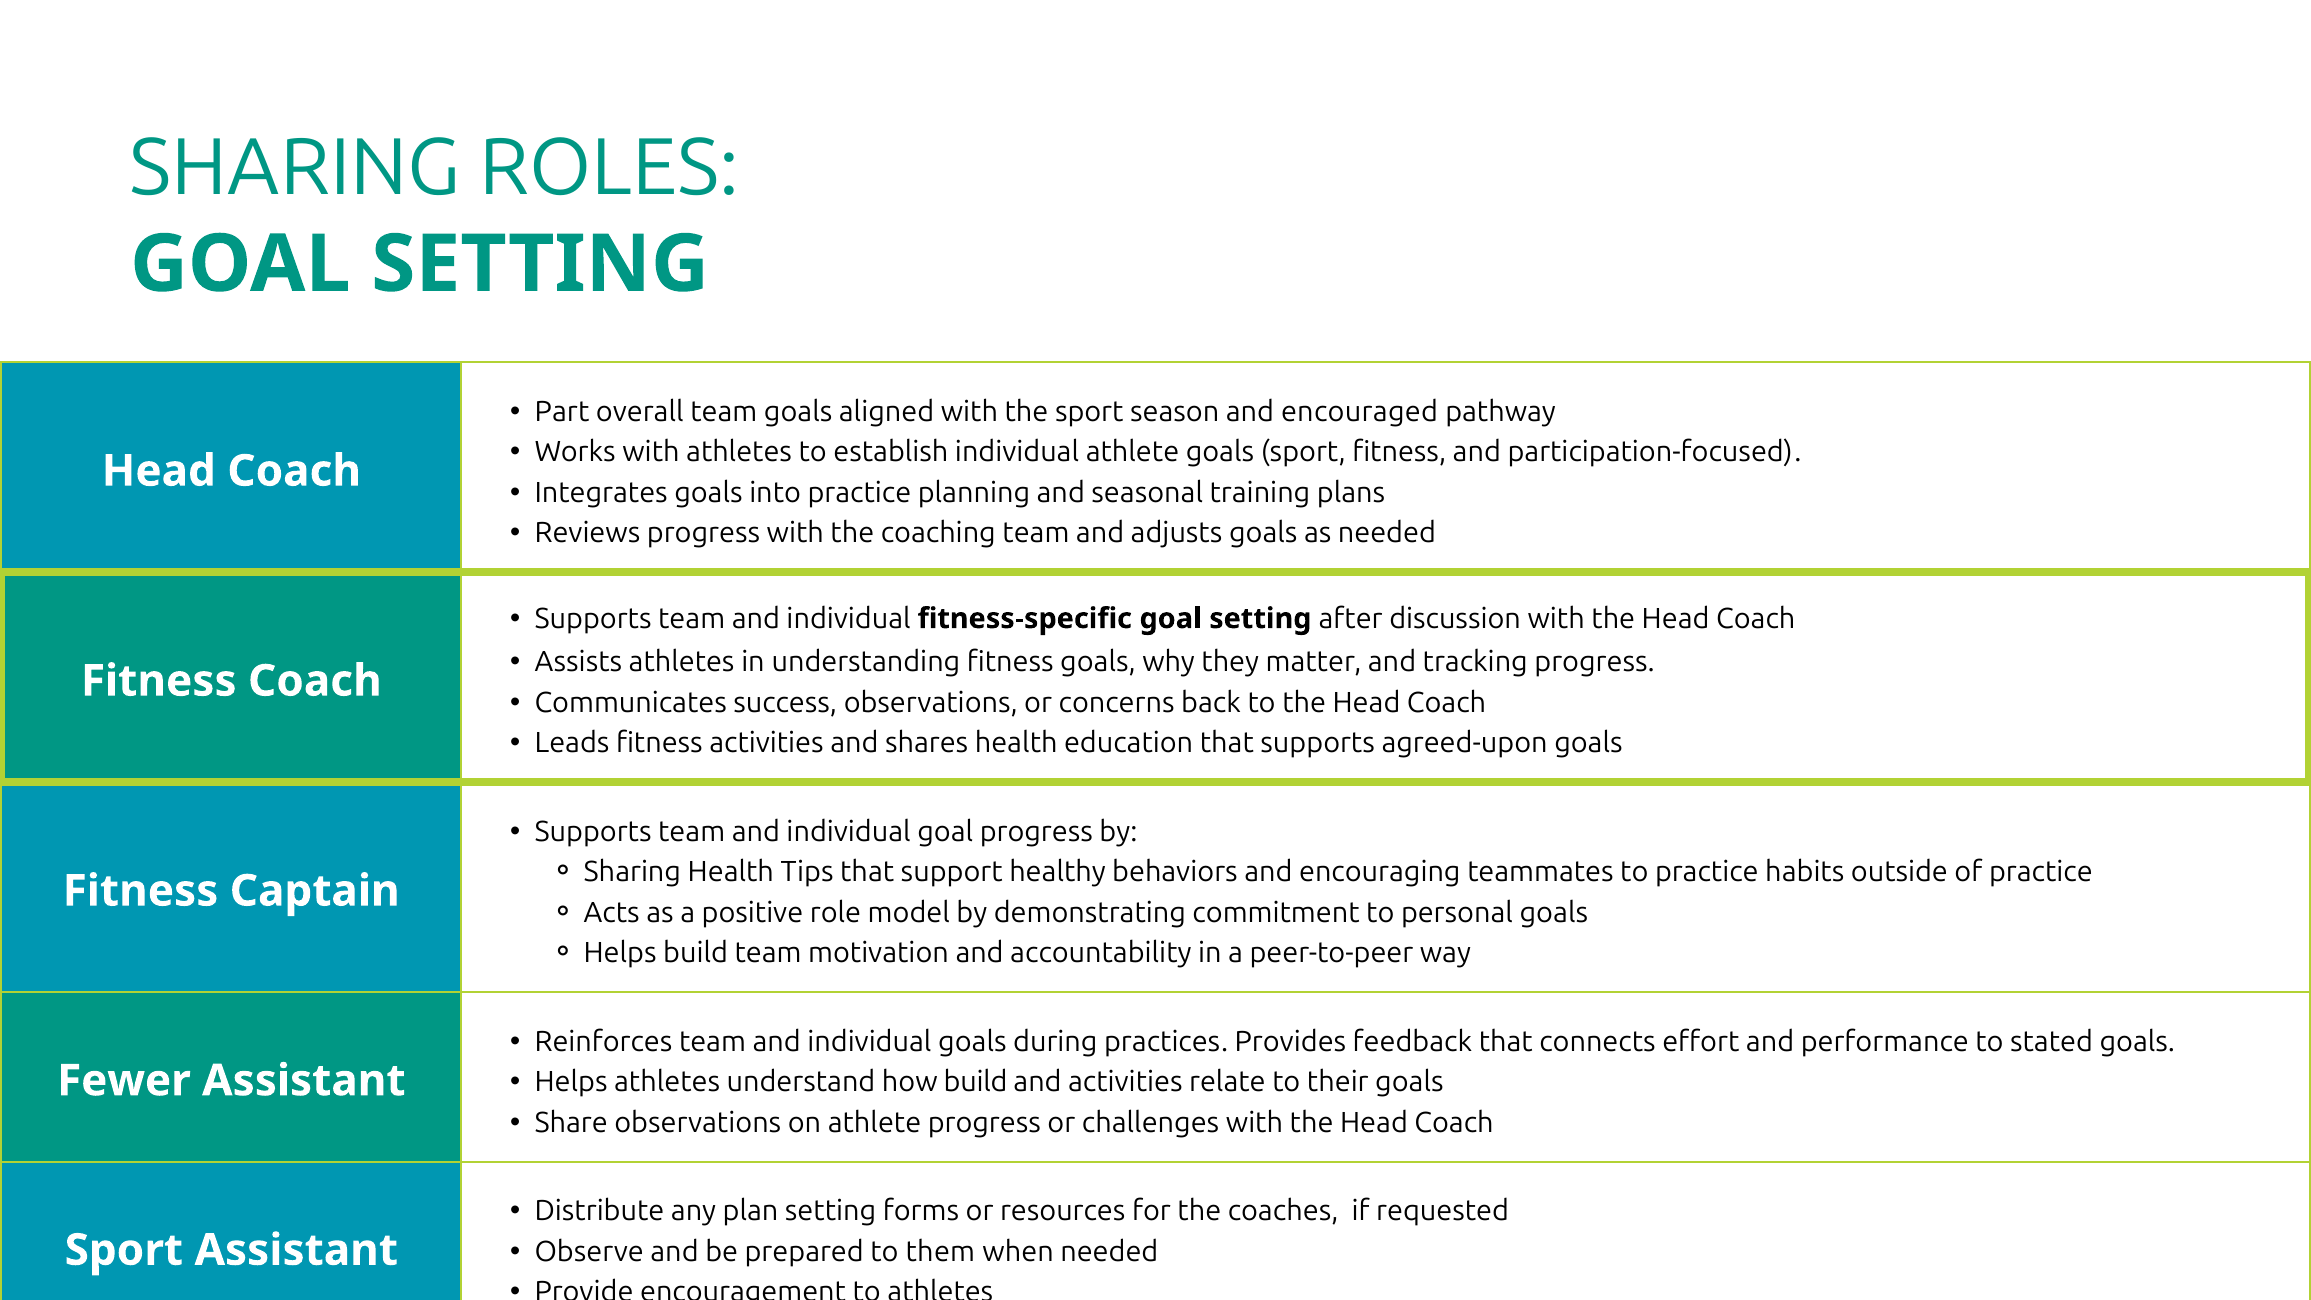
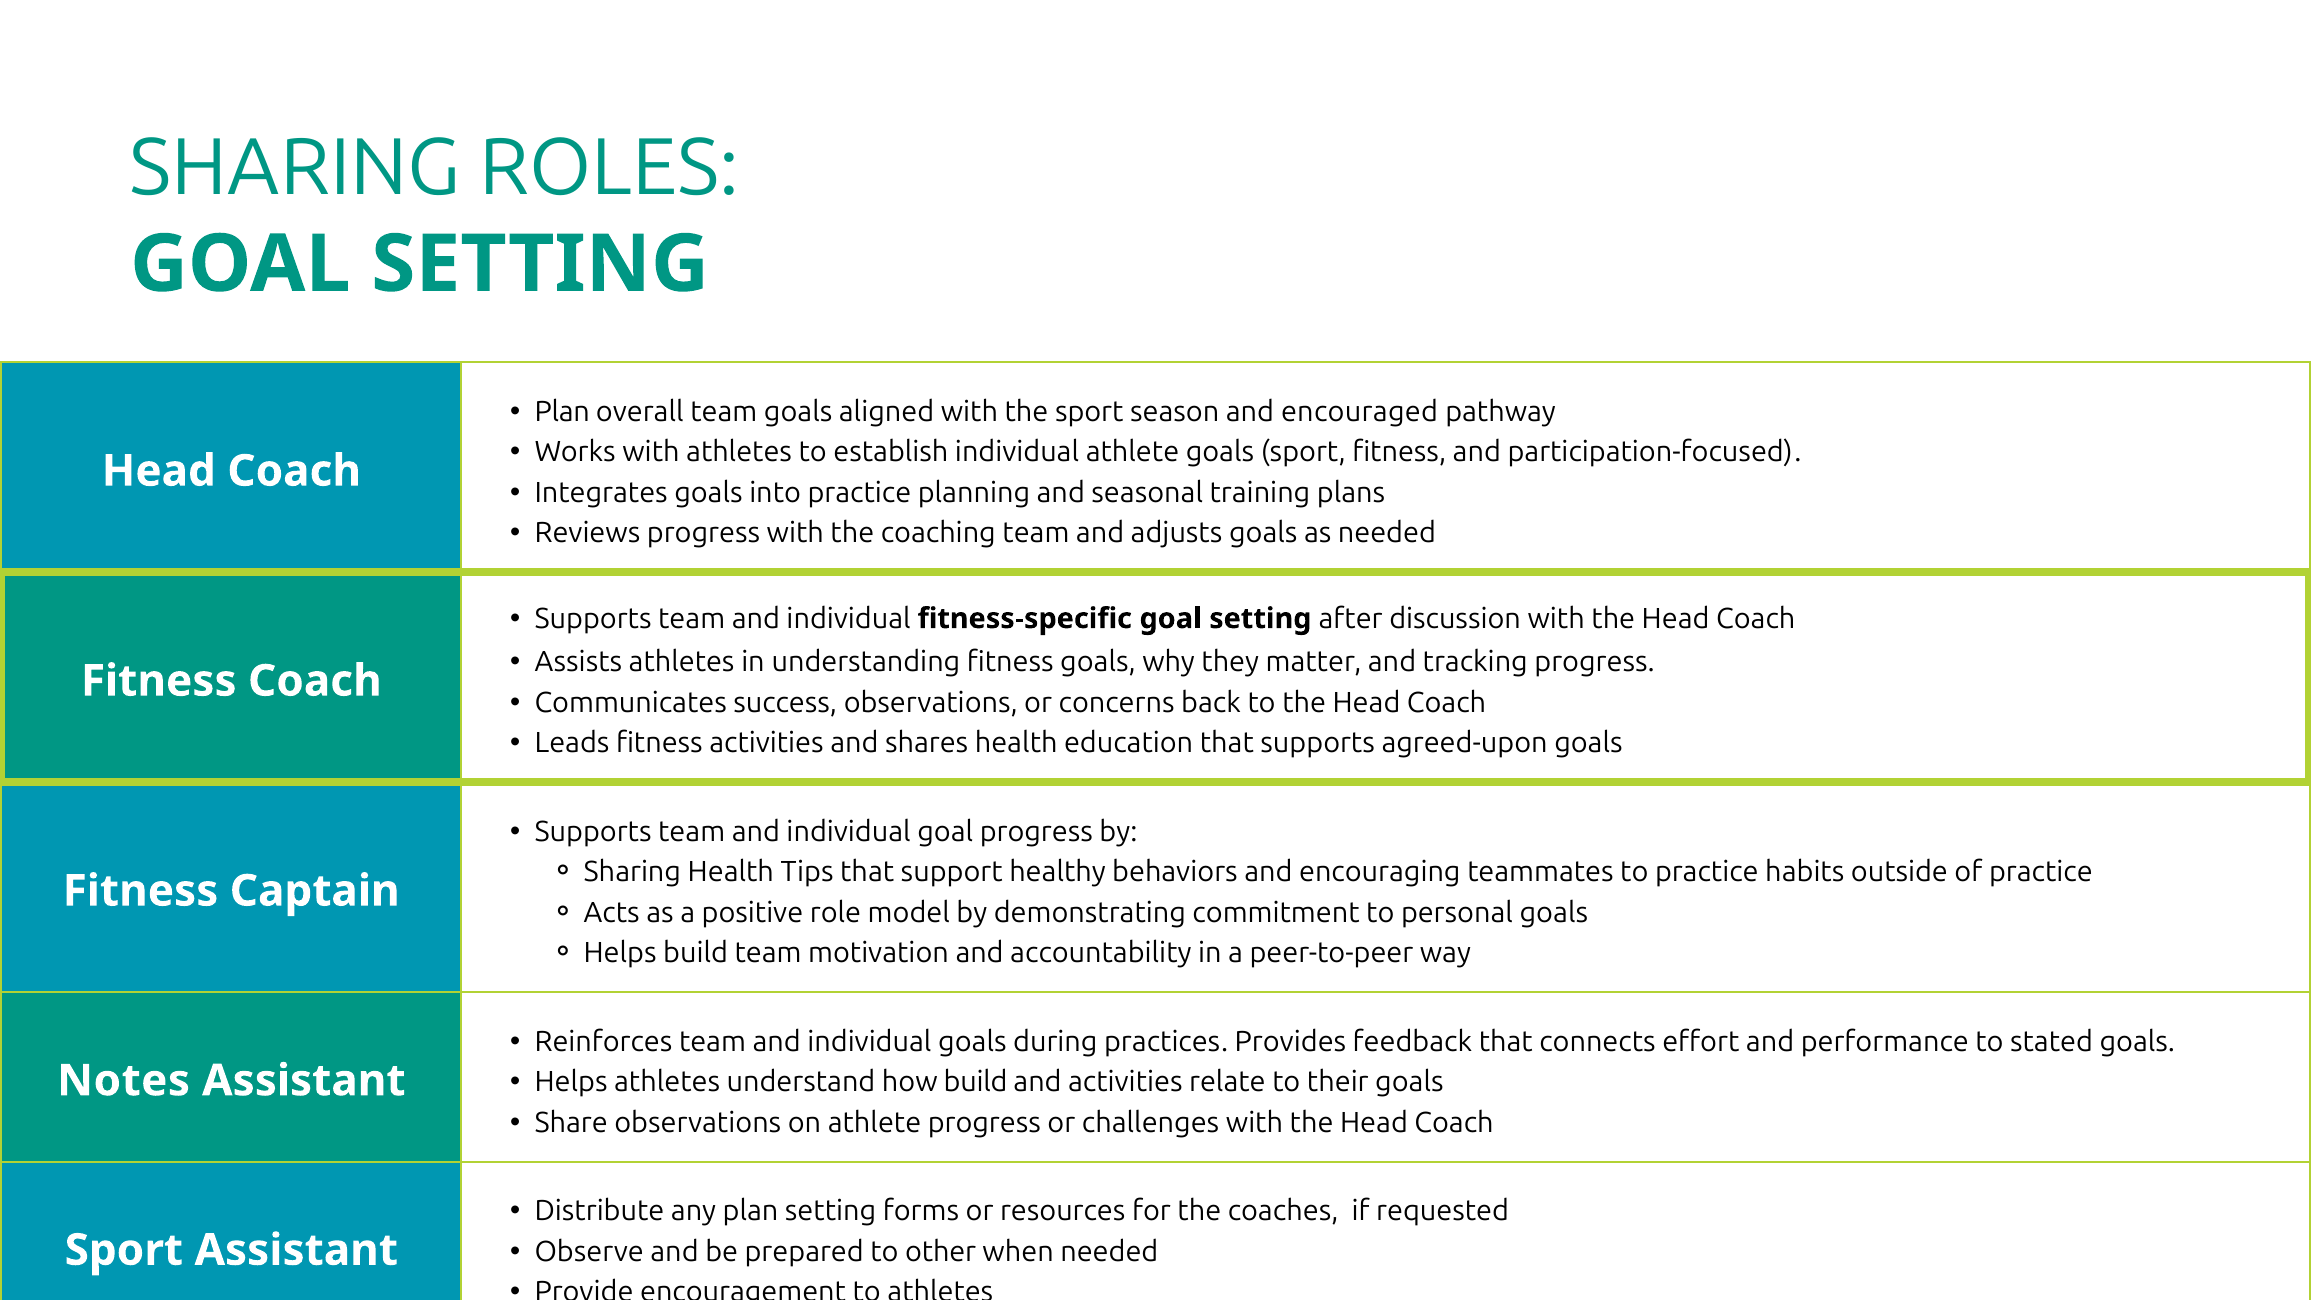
Part: Part -> Plan (562, 412)
Fewer: Fewer -> Notes (124, 1081)
them: them -> other (941, 1252)
